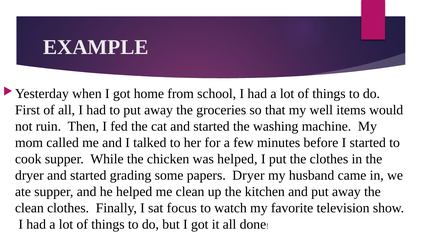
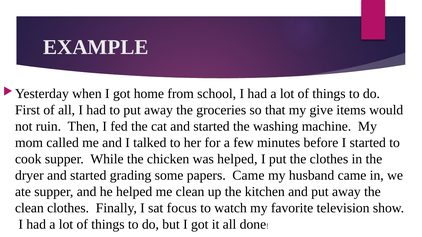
well: well -> give (321, 110)
papers Dryer: Dryer -> Came (248, 176)
